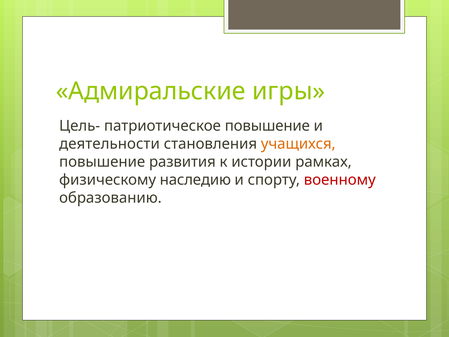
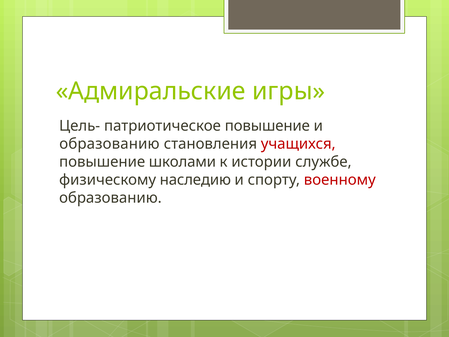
деятельности: деятельности -> образованию (109, 144)
учащихся colour: orange -> red (298, 144)
развития: развития -> школами (182, 162)
рамках: рамках -> службе (323, 162)
